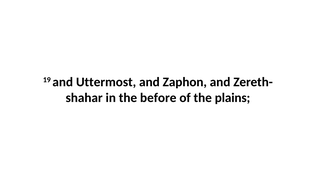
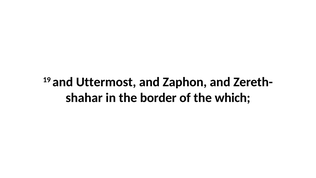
before: before -> border (158, 98)
plains: plains -> which (233, 98)
